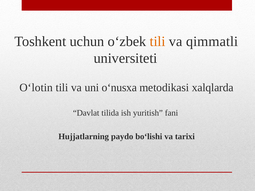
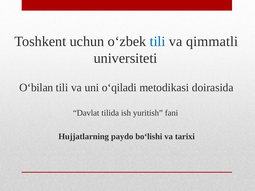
tili colour: orange -> blue (158, 41)
O‘lotin: O‘lotin -> O‘bilan (36, 88)
o‘nusxa: o‘nusxa -> o‘qiladi (119, 88)
xalqlarda: xalqlarda -> doirasida (213, 88)
